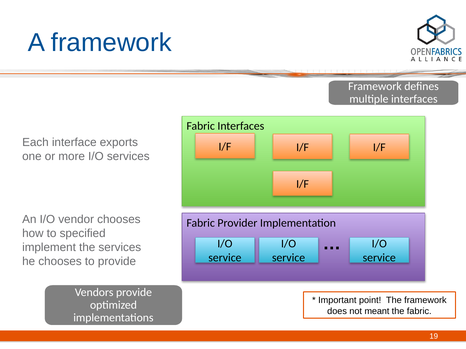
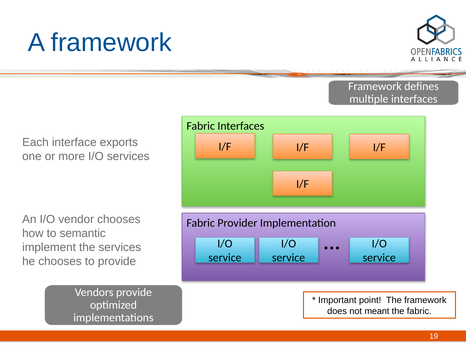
specified: specified -> semantic (83, 234)
